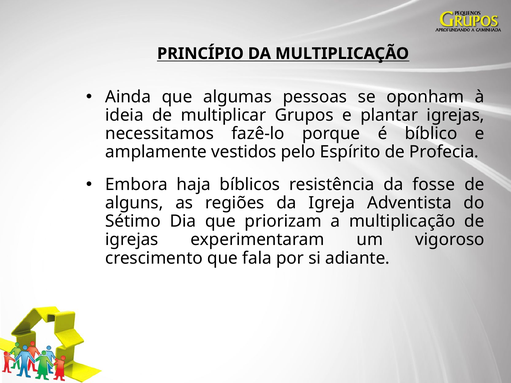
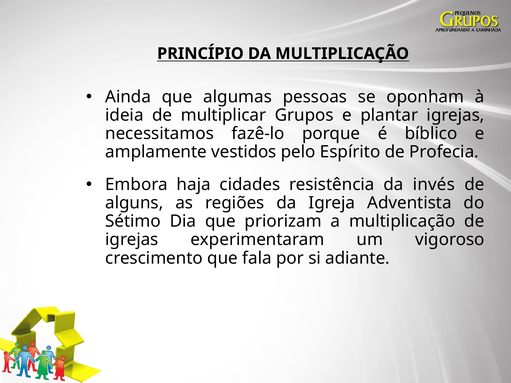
bíblicos: bíblicos -> cidades (250, 185)
fosse: fosse -> invés (434, 185)
